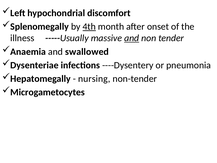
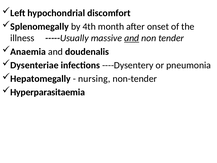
4th underline: present -> none (89, 26)
swallowed: swallowed -> doudenalis (87, 52)
Microgametocytes: Microgametocytes -> Hyperparasitaemia (48, 92)
